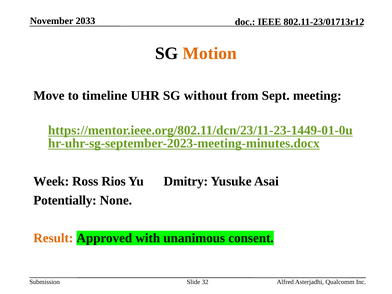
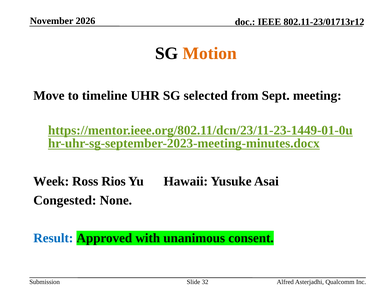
2033: 2033 -> 2026 (85, 21)
without: without -> selected (206, 96)
Dmitry: Dmitry -> Hawaii (186, 181)
Potentially: Potentially -> Congested (65, 200)
Result colour: orange -> blue (53, 238)
